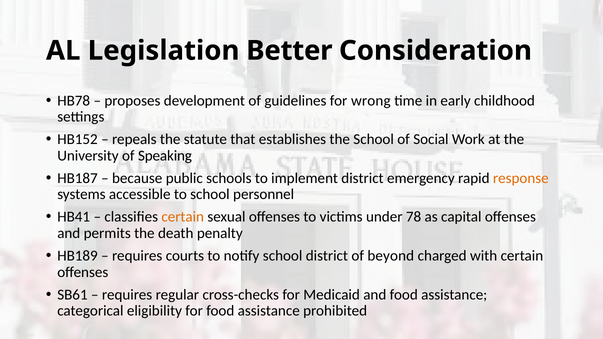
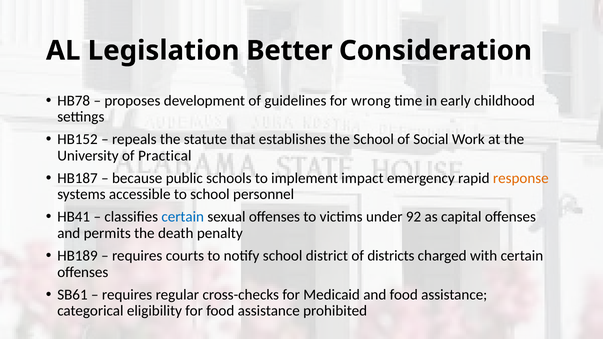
Speaking: Speaking -> Practical (165, 156)
implement district: district -> impact (362, 178)
certain colour: orange -> blue (183, 217)
78: 78 -> 92 (414, 217)
beyond: beyond -> districts (391, 256)
